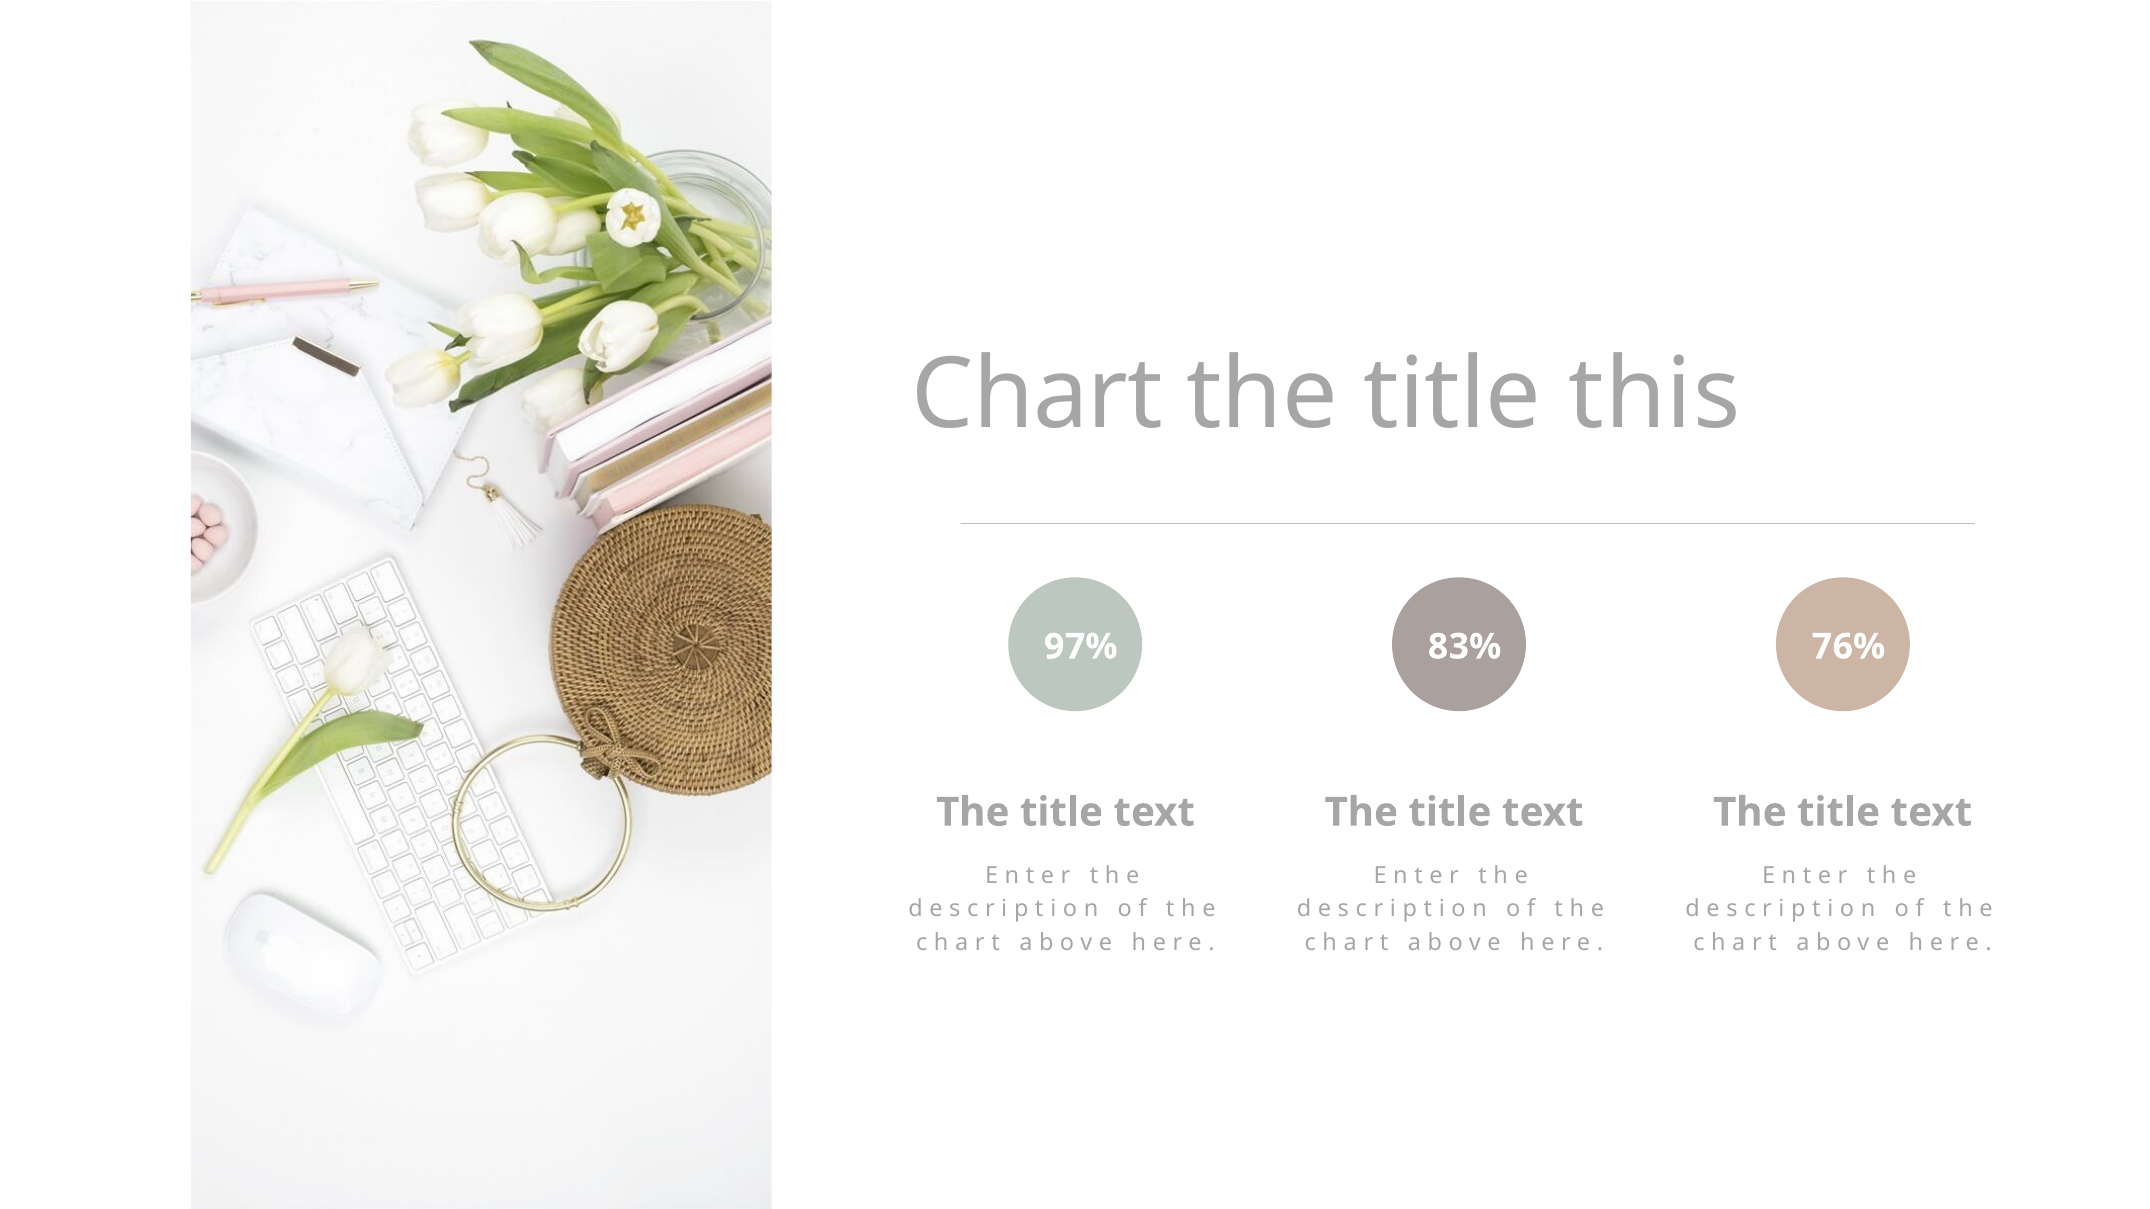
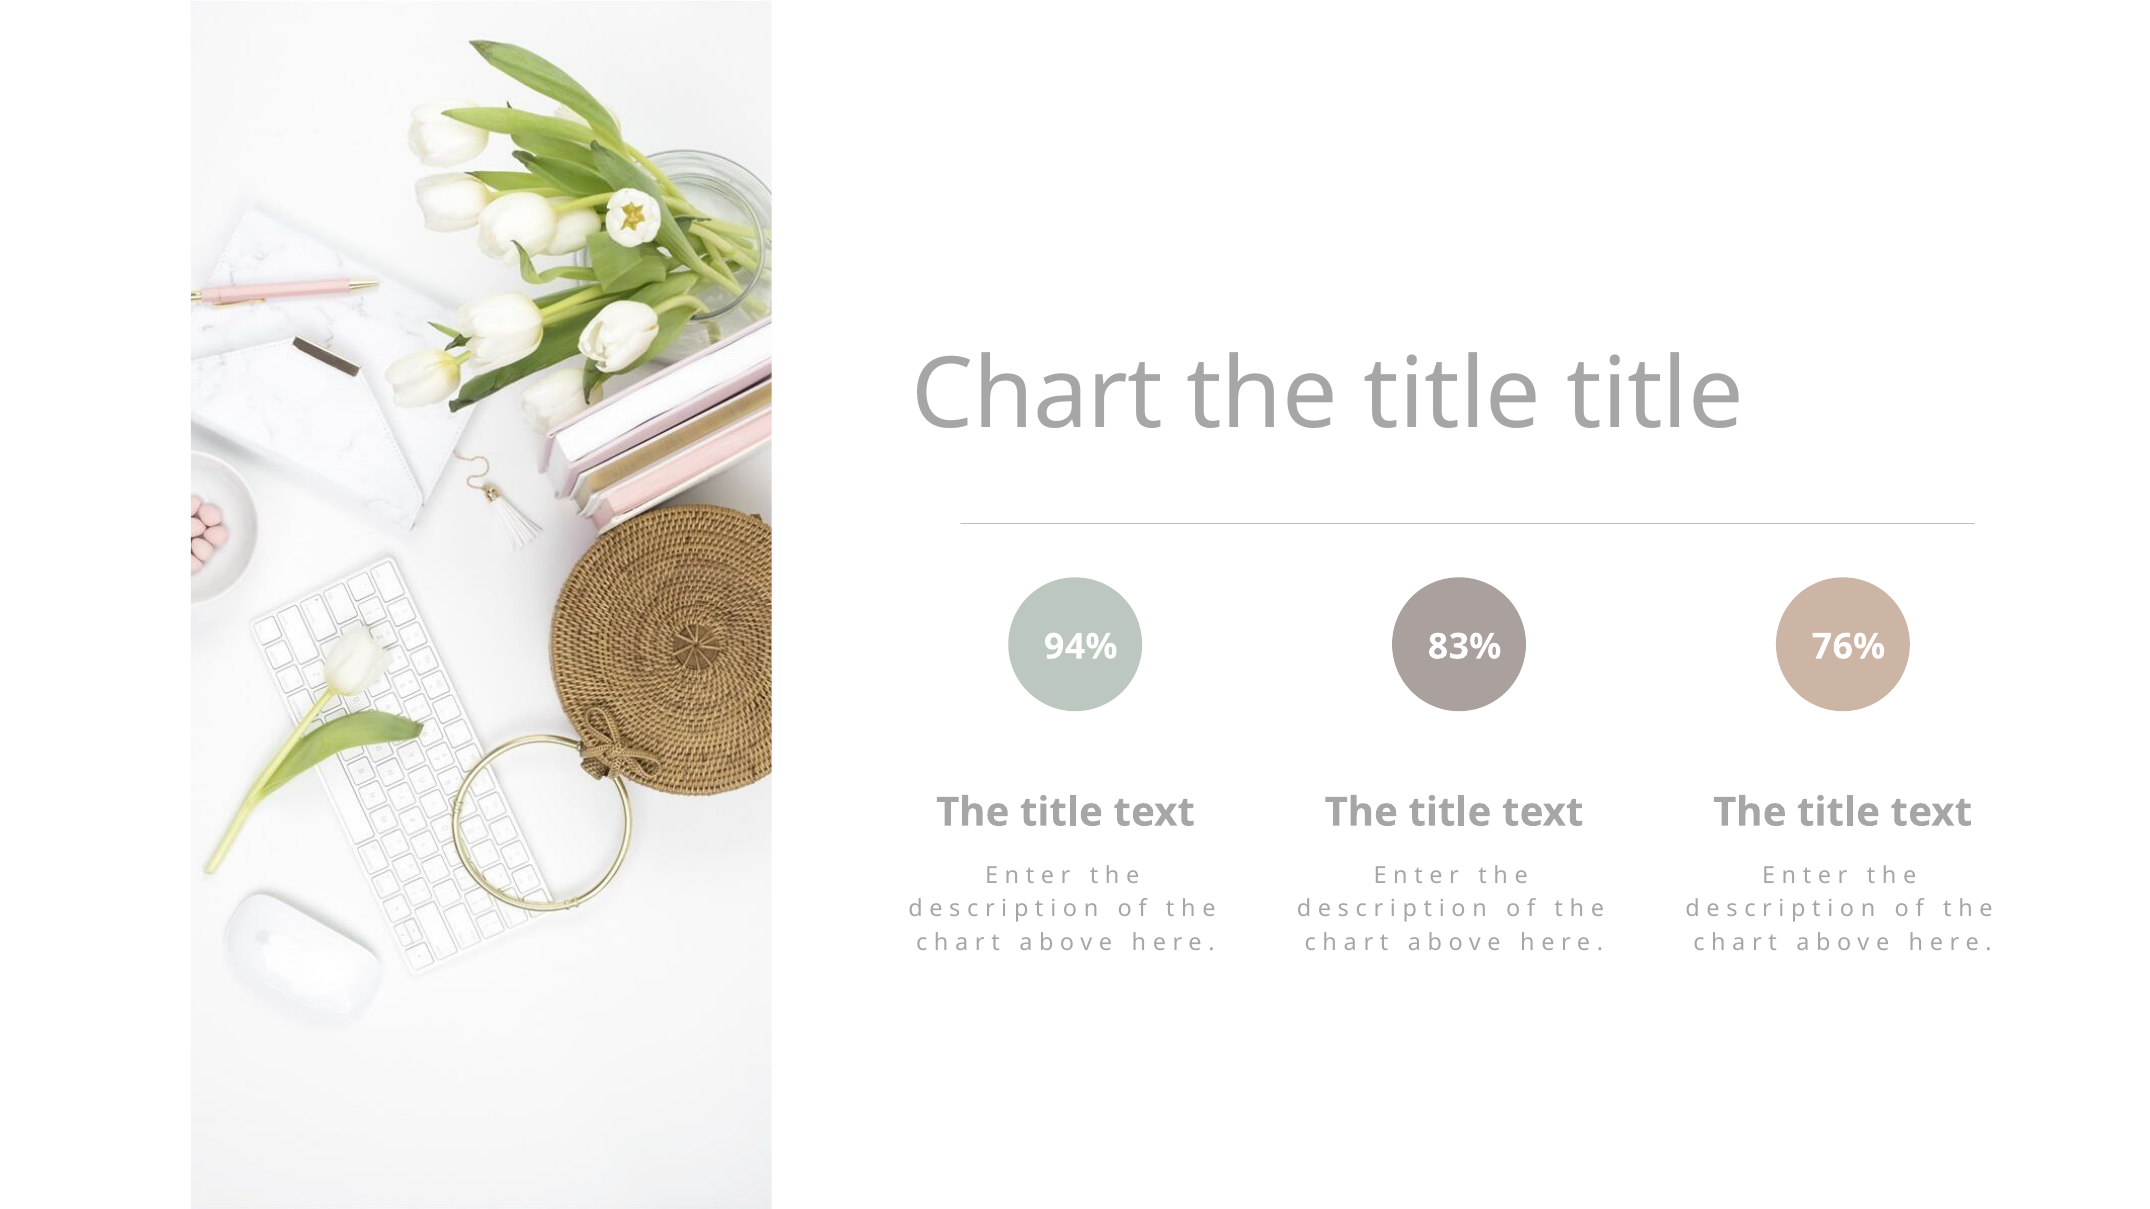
title this: this -> title (1655, 395)
7%: 7% -> 4% (1091, 647)
